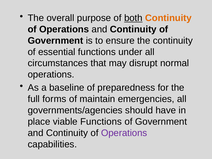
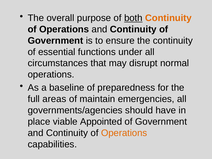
forms: forms -> areas (54, 99)
viable Functions: Functions -> Appointed (101, 122)
Operations colour: purple -> orange (124, 133)
